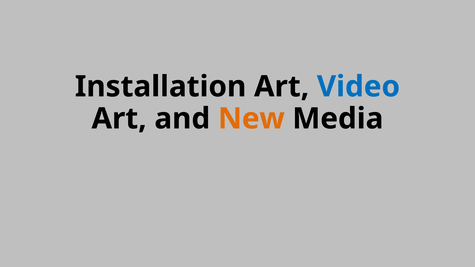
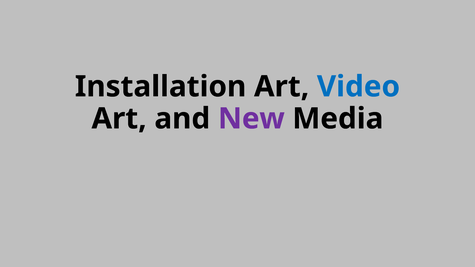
New colour: orange -> purple (251, 119)
